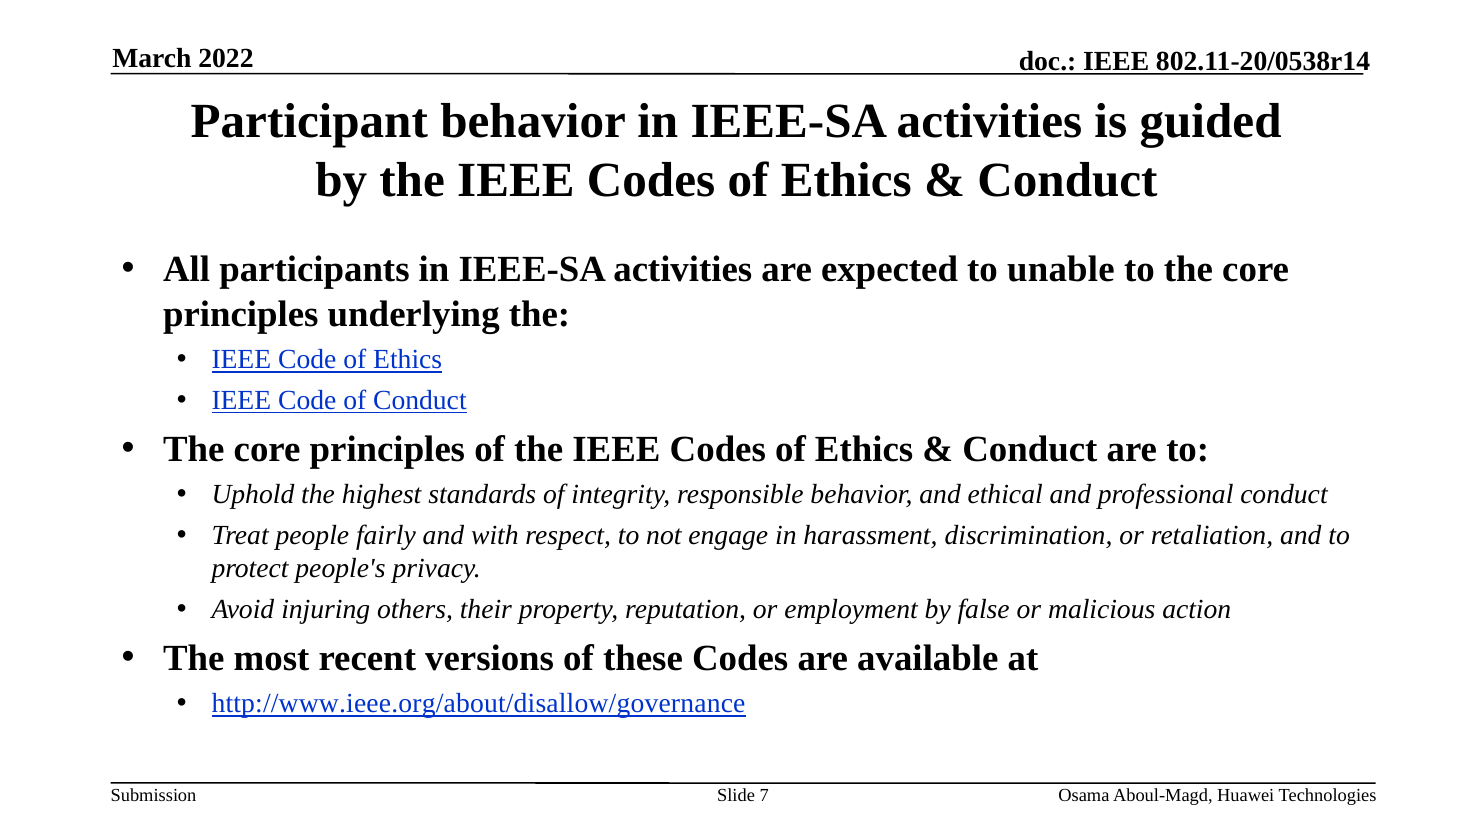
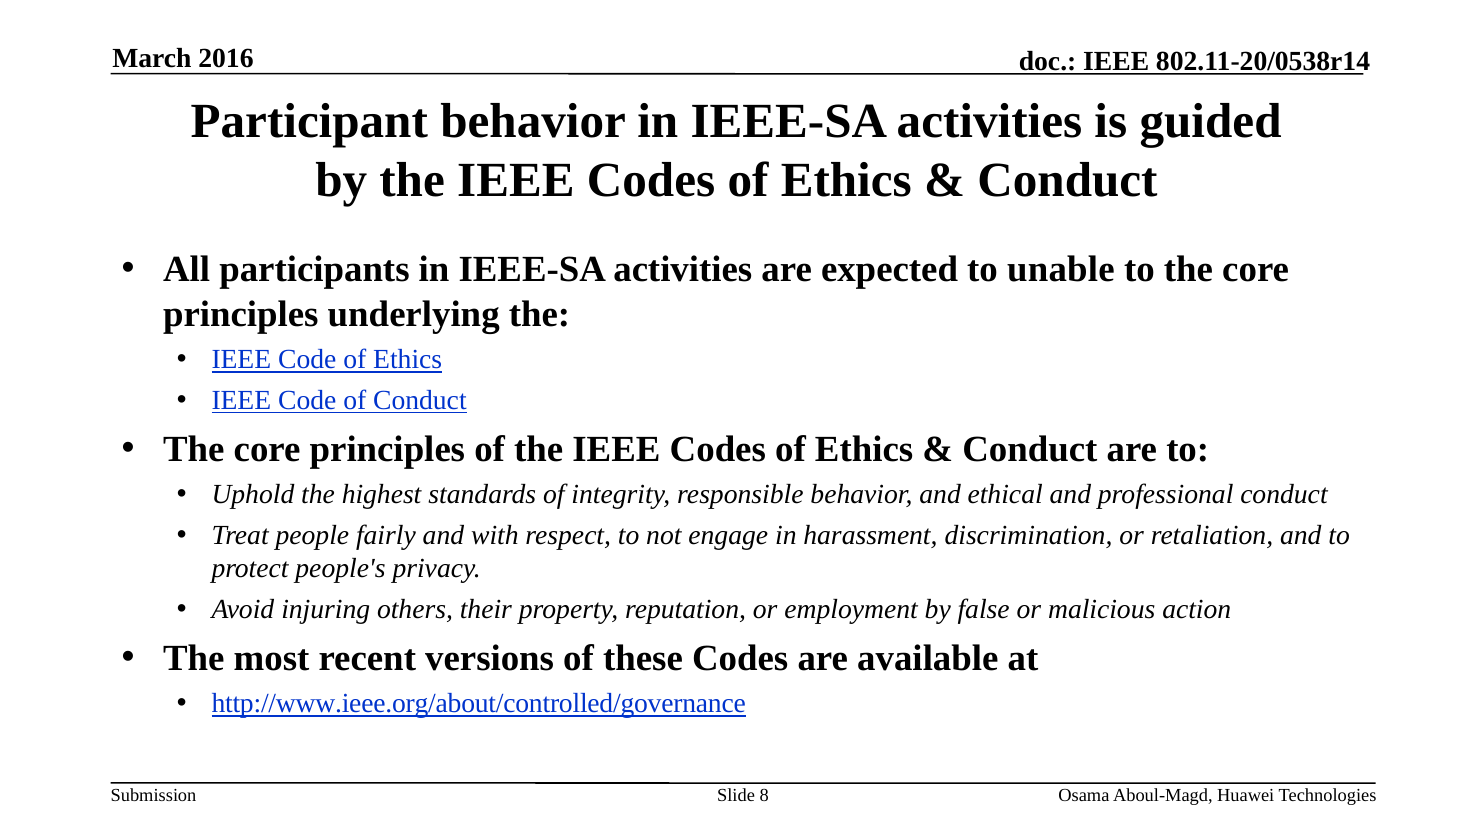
2022: 2022 -> 2016 (226, 59)
http://www.ieee.org/about/disallow/governance: http://www.ieee.org/about/disallow/governance -> http://www.ieee.org/about/controlled/governance (479, 704)
7: 7 -> 8 (764, 795)
